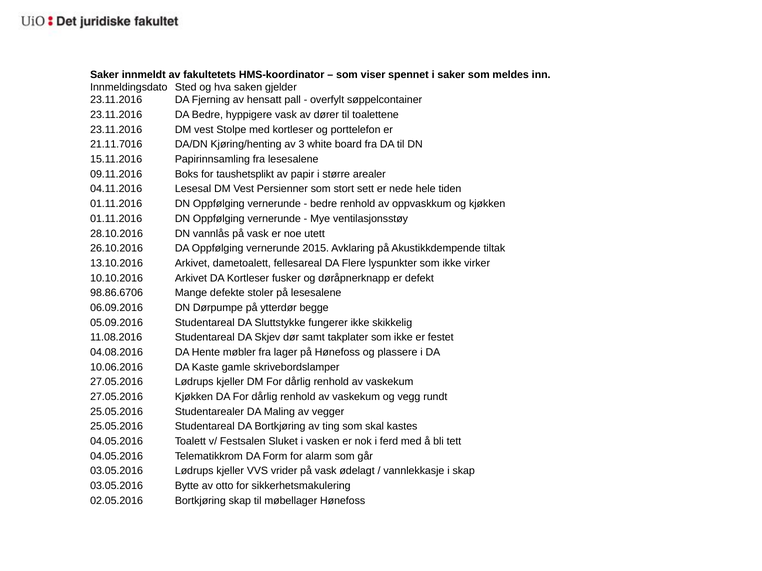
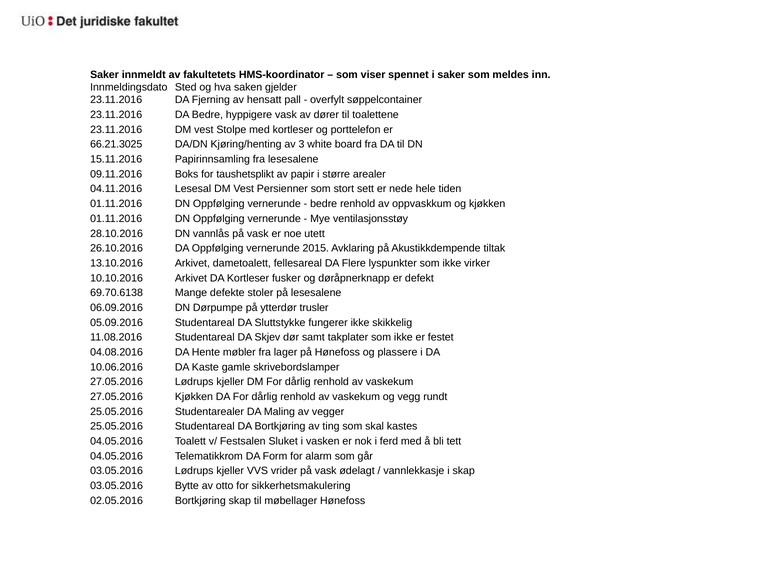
21.11.7016: 21.11.7016 -> 66.21.3025 (116, 145)
98.86.6706: 98.86.6706 -> 69.70.6138 (117, 293)
begge: begge -> trusler (314, 308)
